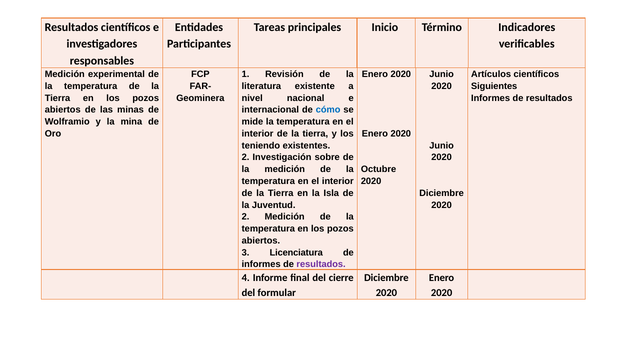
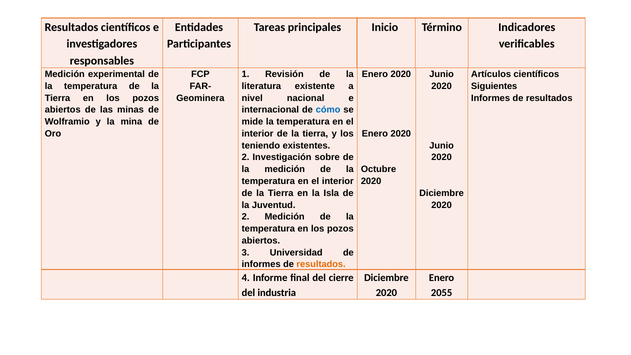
Licenciatura: Licenciatura -> Universidad (296, 252)
resultados colour: purple -> orange (321, 264)
formular: formular -> industria (277, 293)
2020: 2020 -> 2055 (442, 293)
